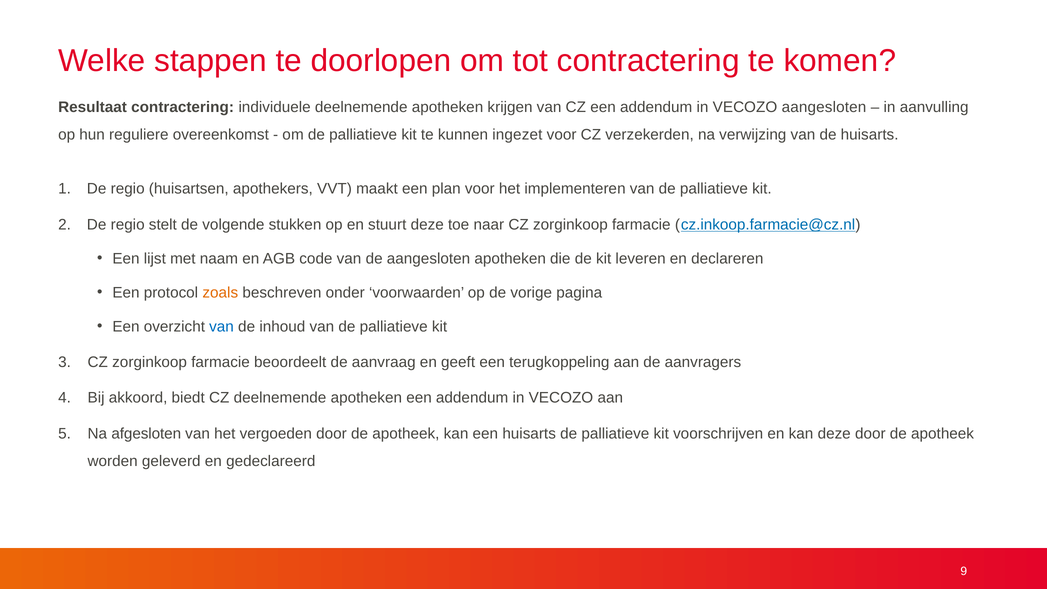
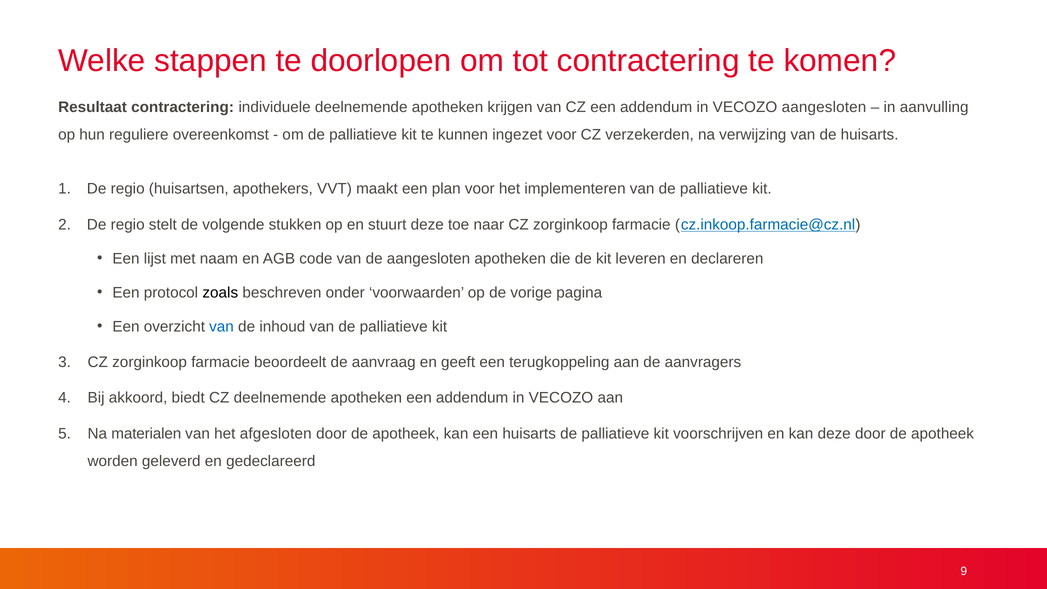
zoals colour: orange -> black (220, 293)
afgesloten: afgesloten -> materialen (146, 434)
vergoeden: vergoeden -> afgesloten (276, 434)
